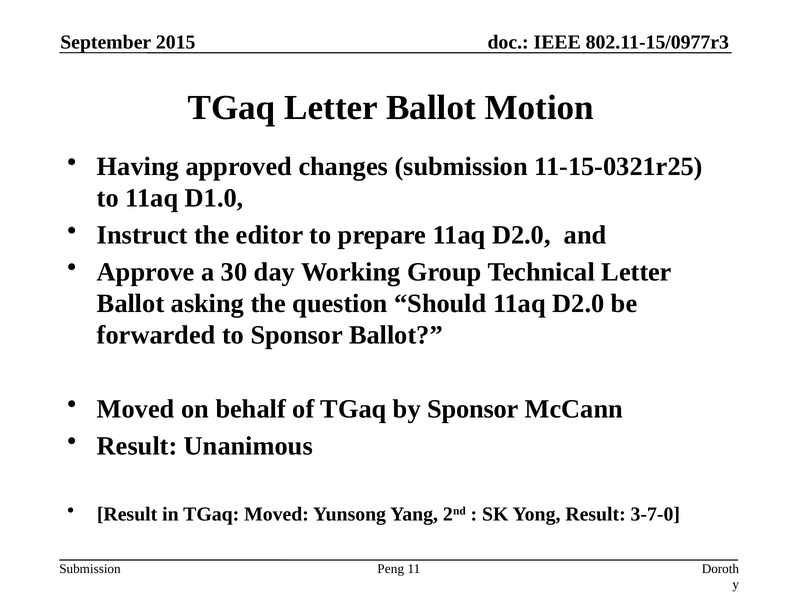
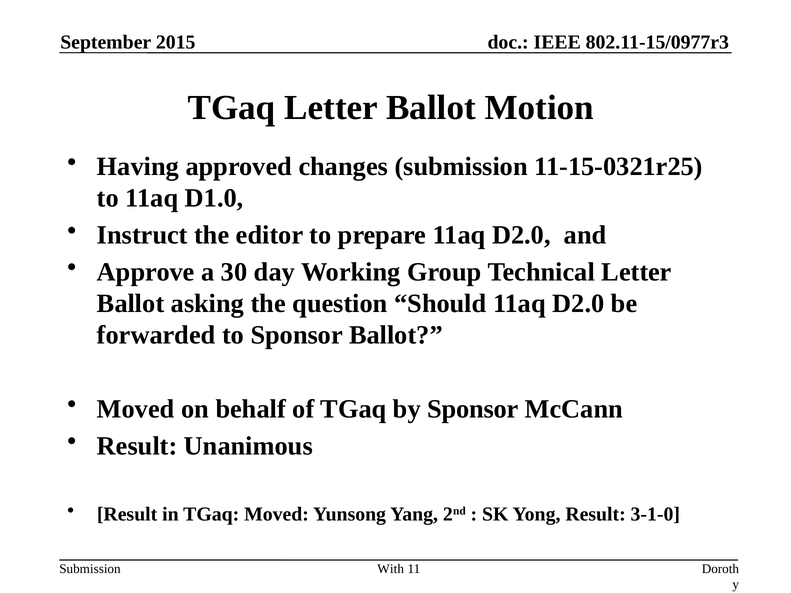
3-7-0: 3-7-0 -> 3-1-0 (655, 514)
Peng: Peng -> With (391, 569)
